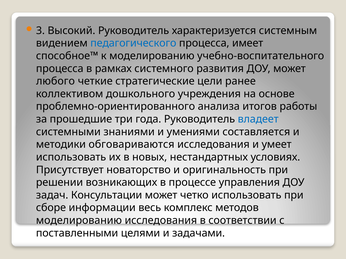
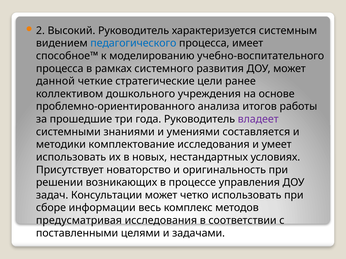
3: 3 -> 2 (40, 31)
любого: любого -> данной (56, 81)
владеет colour: blue -> purple (258, 119)
обговариваются: обговариваются -> комплектование (132, 145)
моделированию: моделированию -> предусматривая (79, 221)
